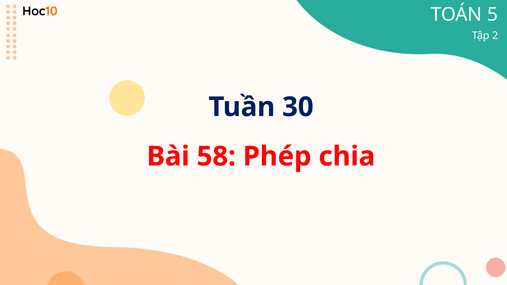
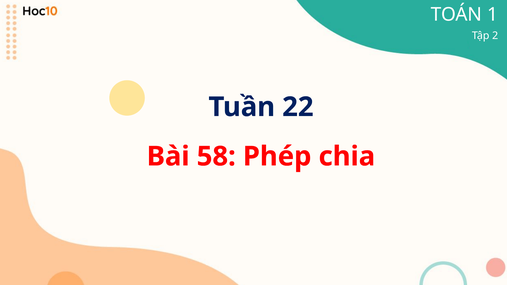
5: 5 -> 1 (492, 15)
30: 30 -> 22 (298, 107)
